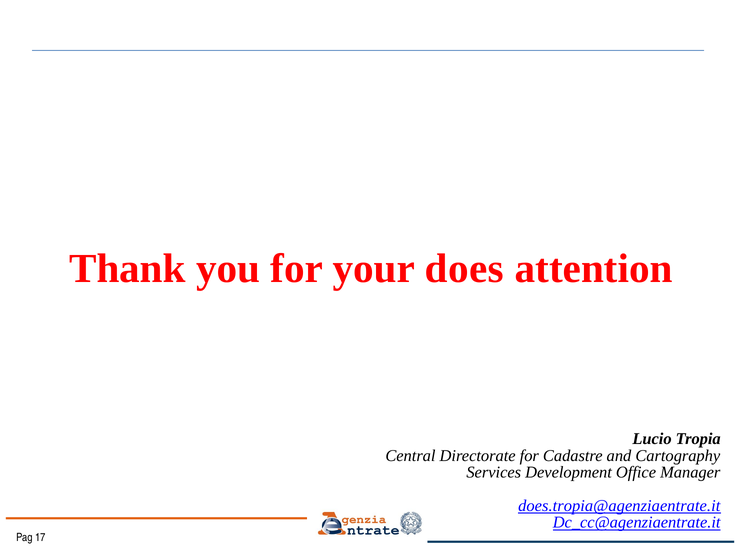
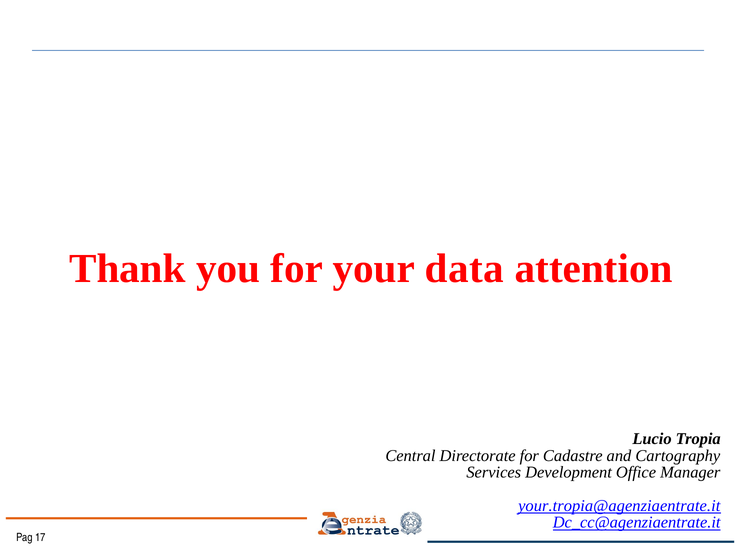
does: does -> data (464, 269)
does.tropia@agenziaentrate.it: does.tropia@agenziaentrate.it -> your.tropia@agenziaentrate.it (619, 505)
